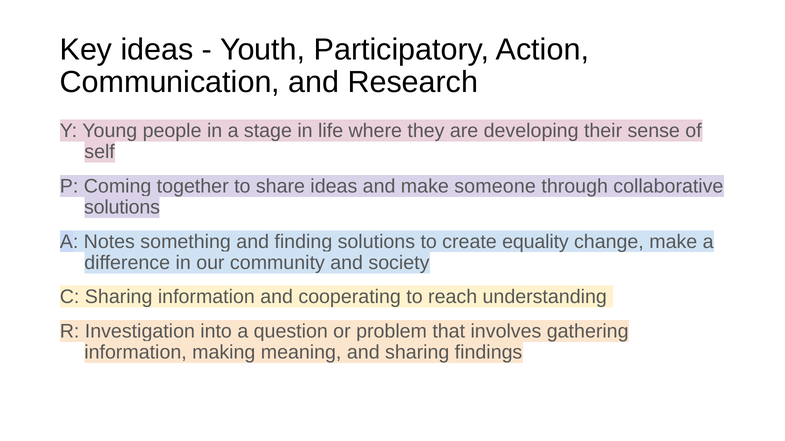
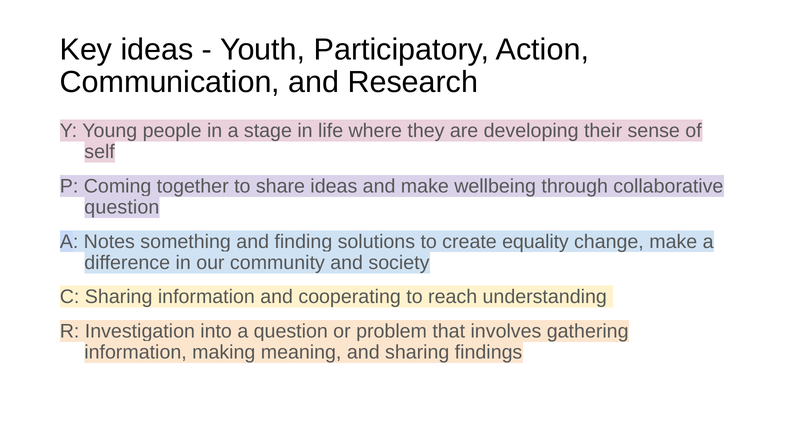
someone: someone -> wellbeing (495, 186)
solutions: solutions -> question (122, 208)
